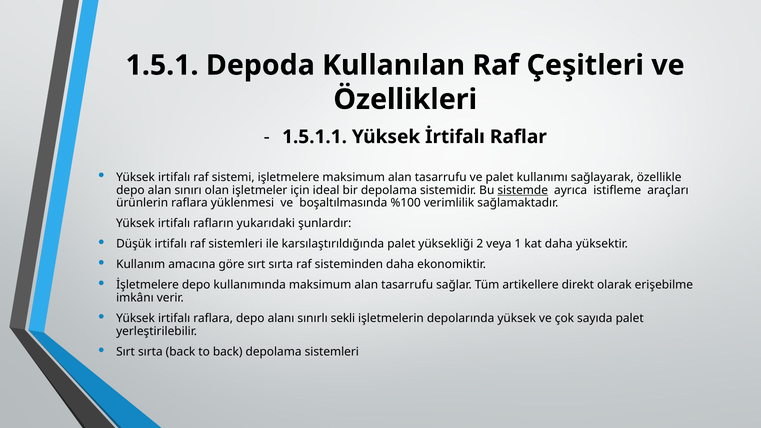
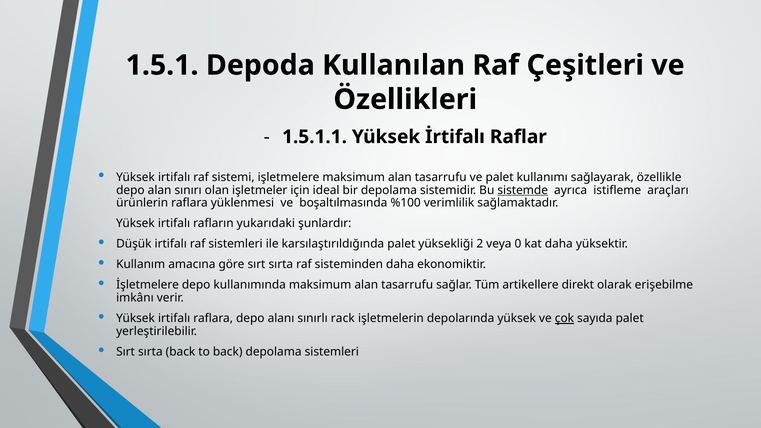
1: 1 -> 0 (518, 244)
sekli: sekli -> rack (343, 319)
çok underline: none -> present (564, 319)
